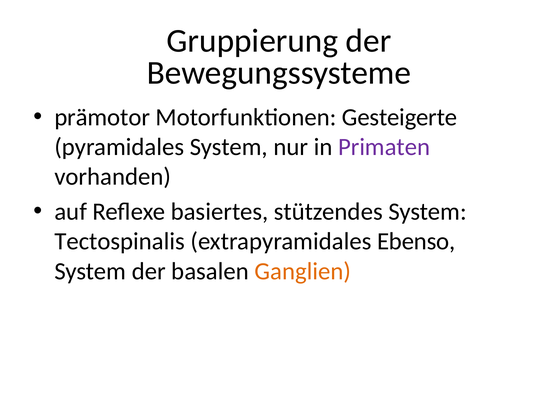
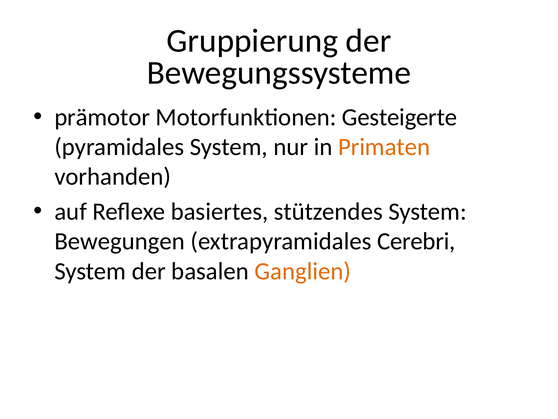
Primaten colour: purple -> orange (384, 147)
Tectospinalis: Tectospinalis -> Bewegungen (120, 241)
Ebenso: Ebenso -> Cerebri (416, 241)
